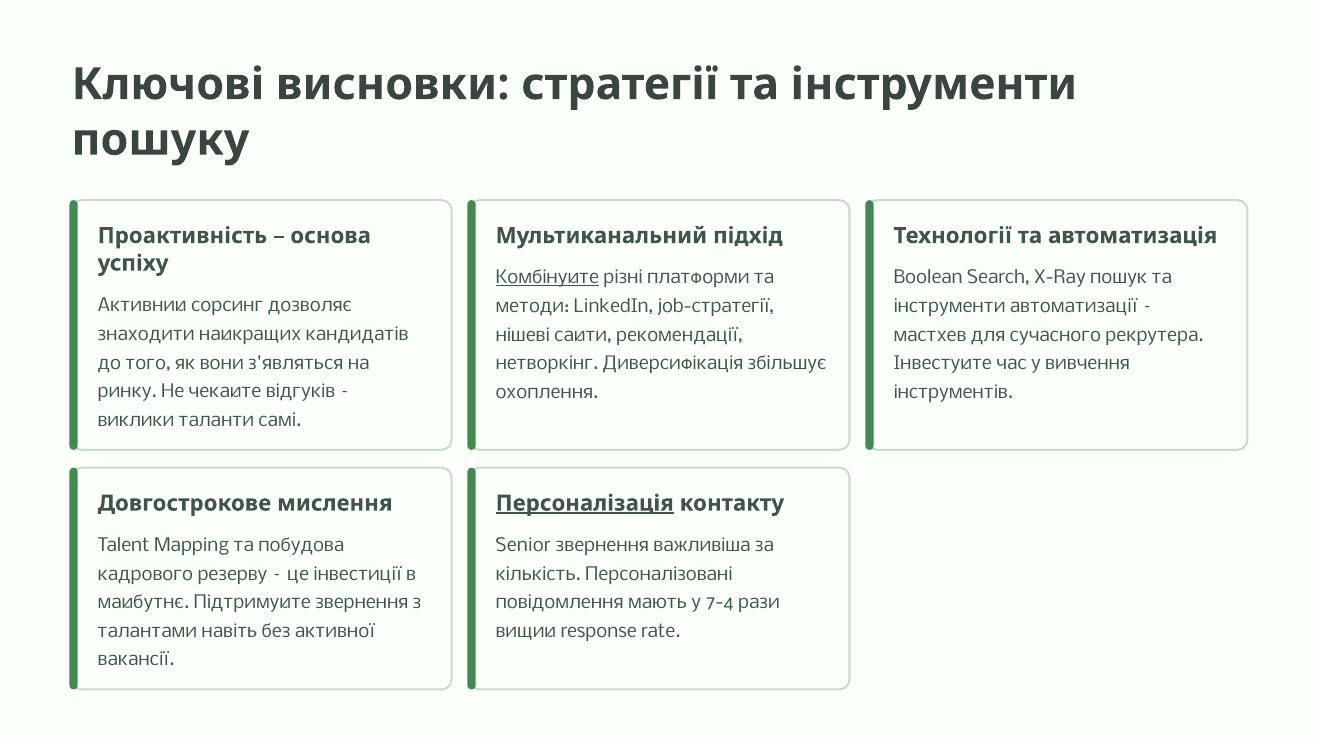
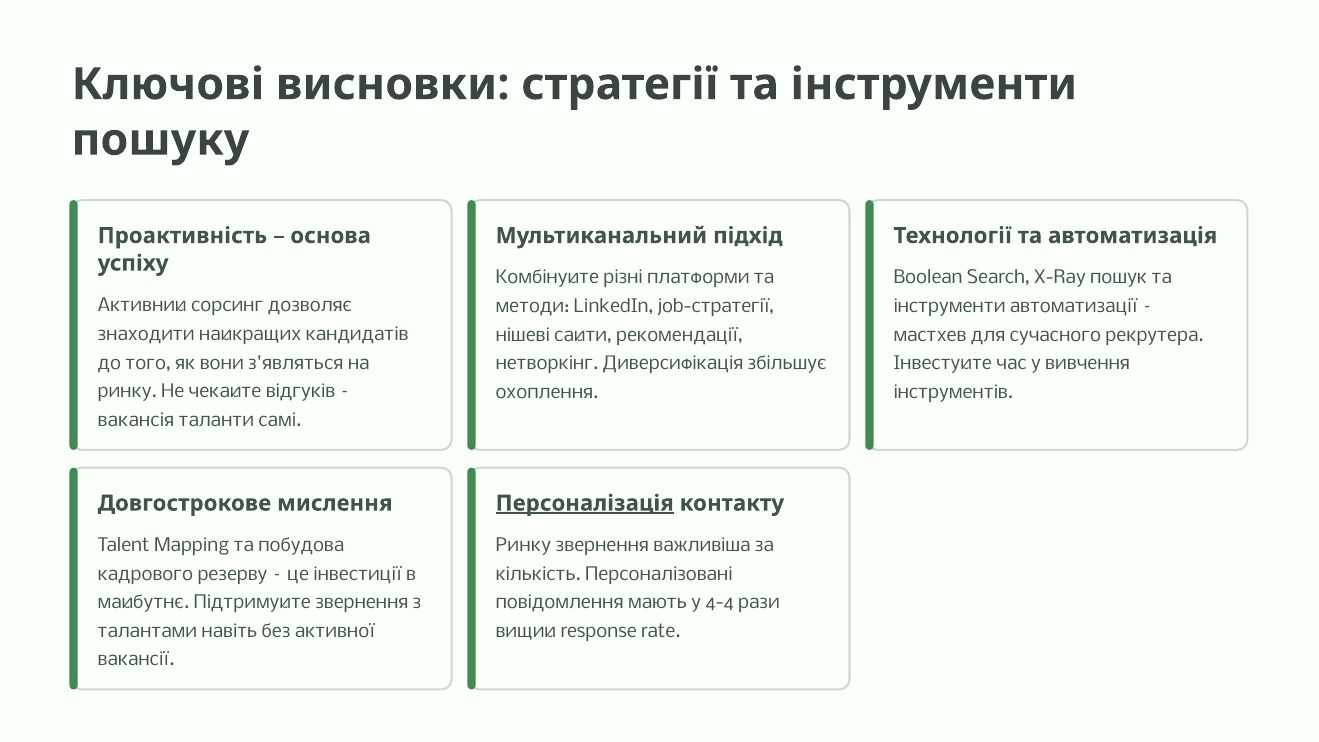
Комбінуйте underline: present -> none (547, 278)
виклики: виклики -> вакансія (136, 420)
Senior: Senior -> Ринку (523, 546)
7-4: 7-4 -> 4-4 (720, 603)
